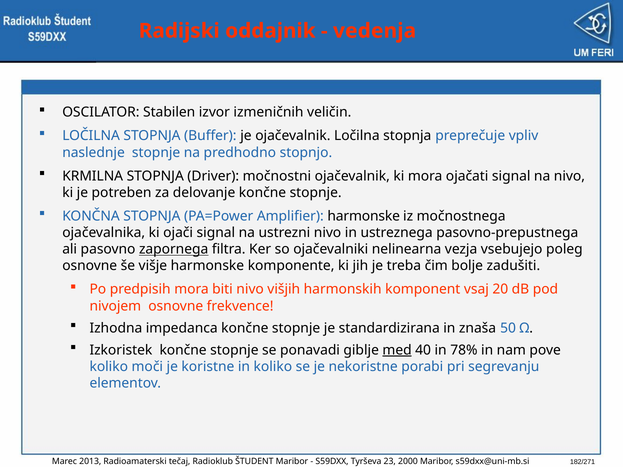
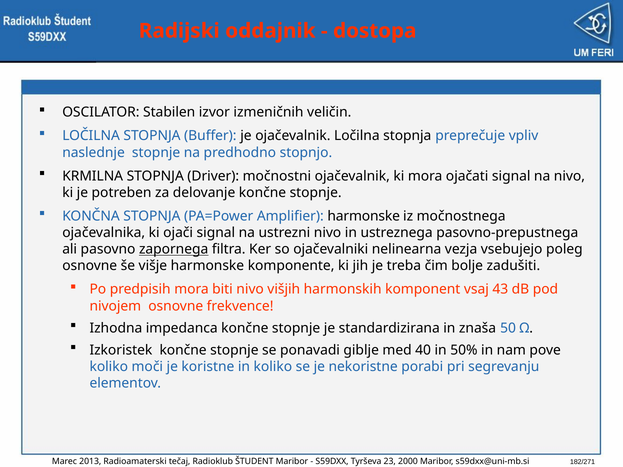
vedenja: vedenja -> dostopa (375, 31)
20: 20 -> 43 (500, 290)
med underline: present -> none (397, 350)
78%: 78% -> 50% (464, 350)
